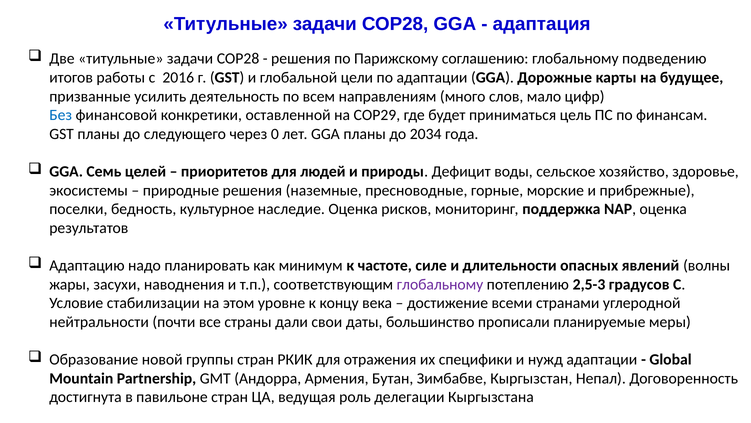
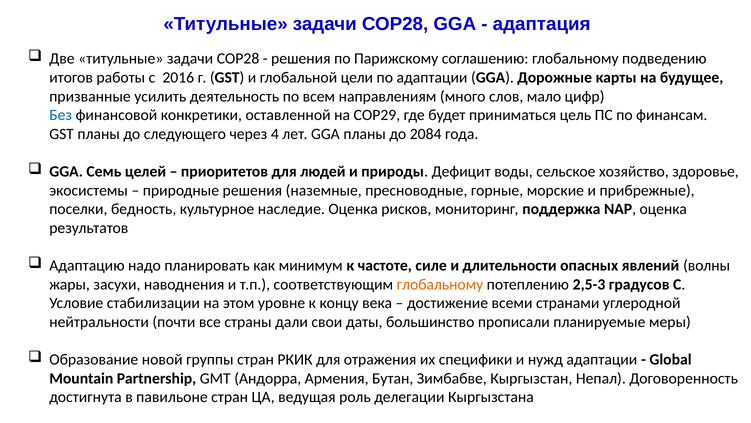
0: 0 -> 4 (275, 134)
2034: 2034 -> 2084 (426, 134)
глобальному colour: purple -> orange (440, 284)
